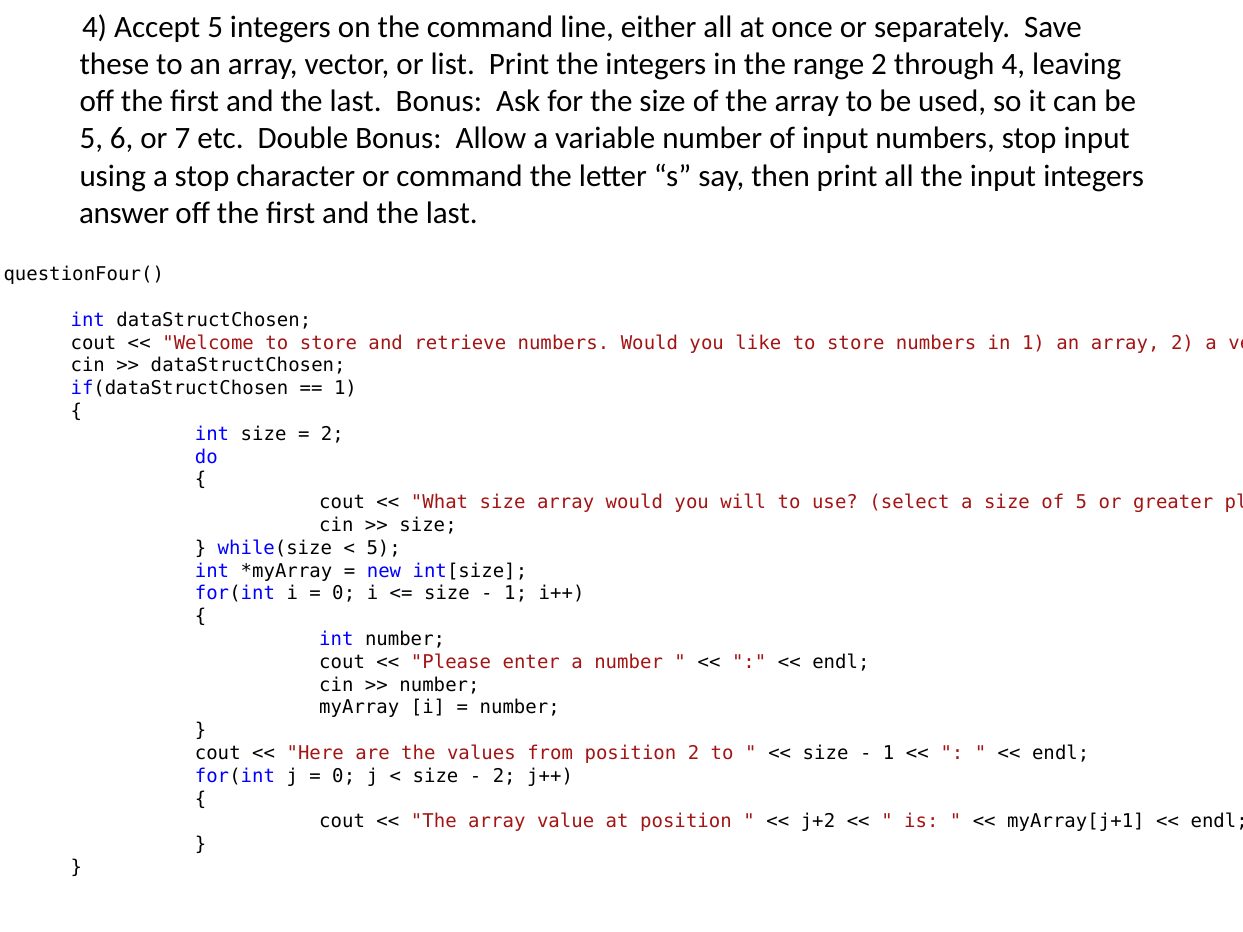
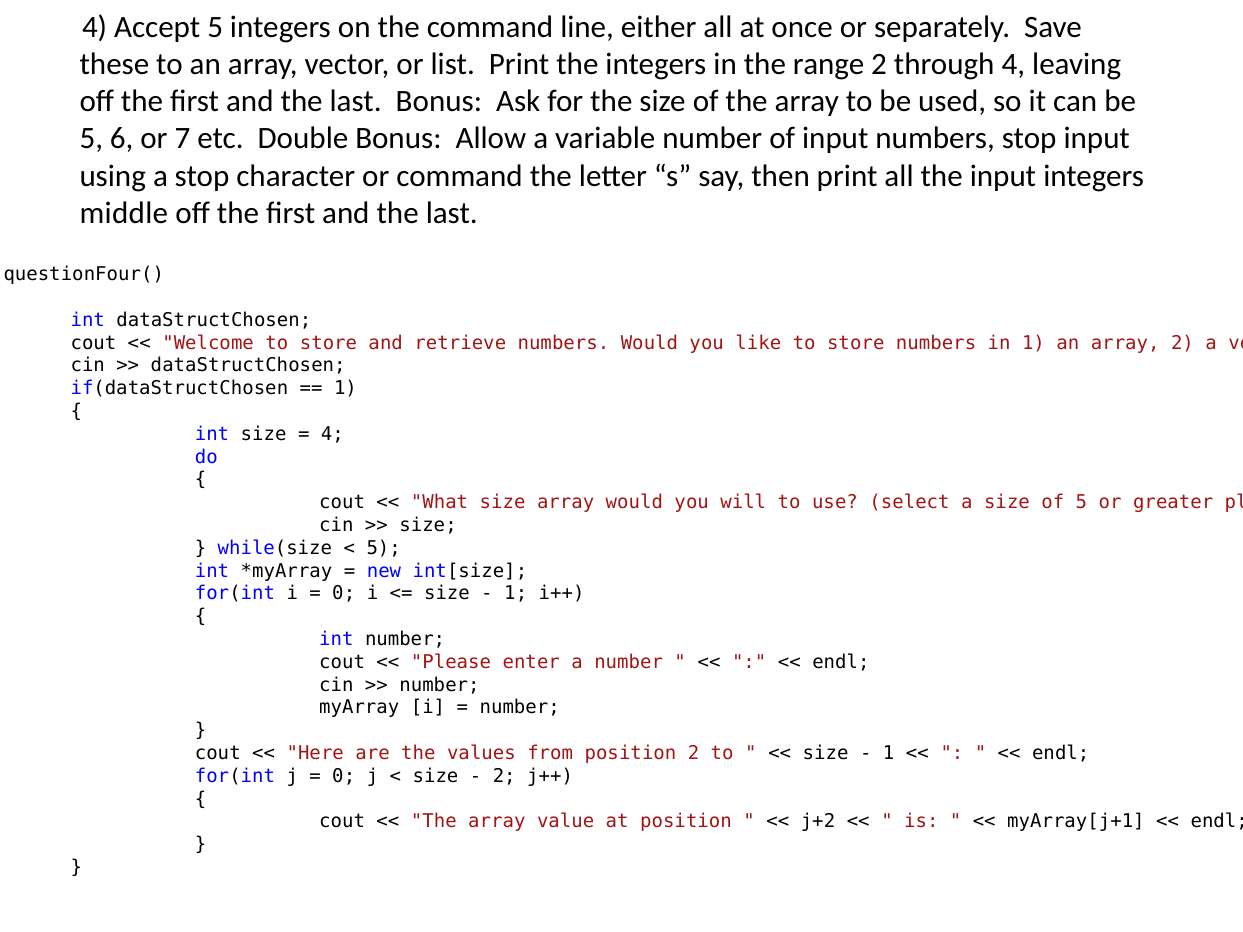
answer: answer -> middle (124, 213)
2: 2 -> 4 (332, 434)
